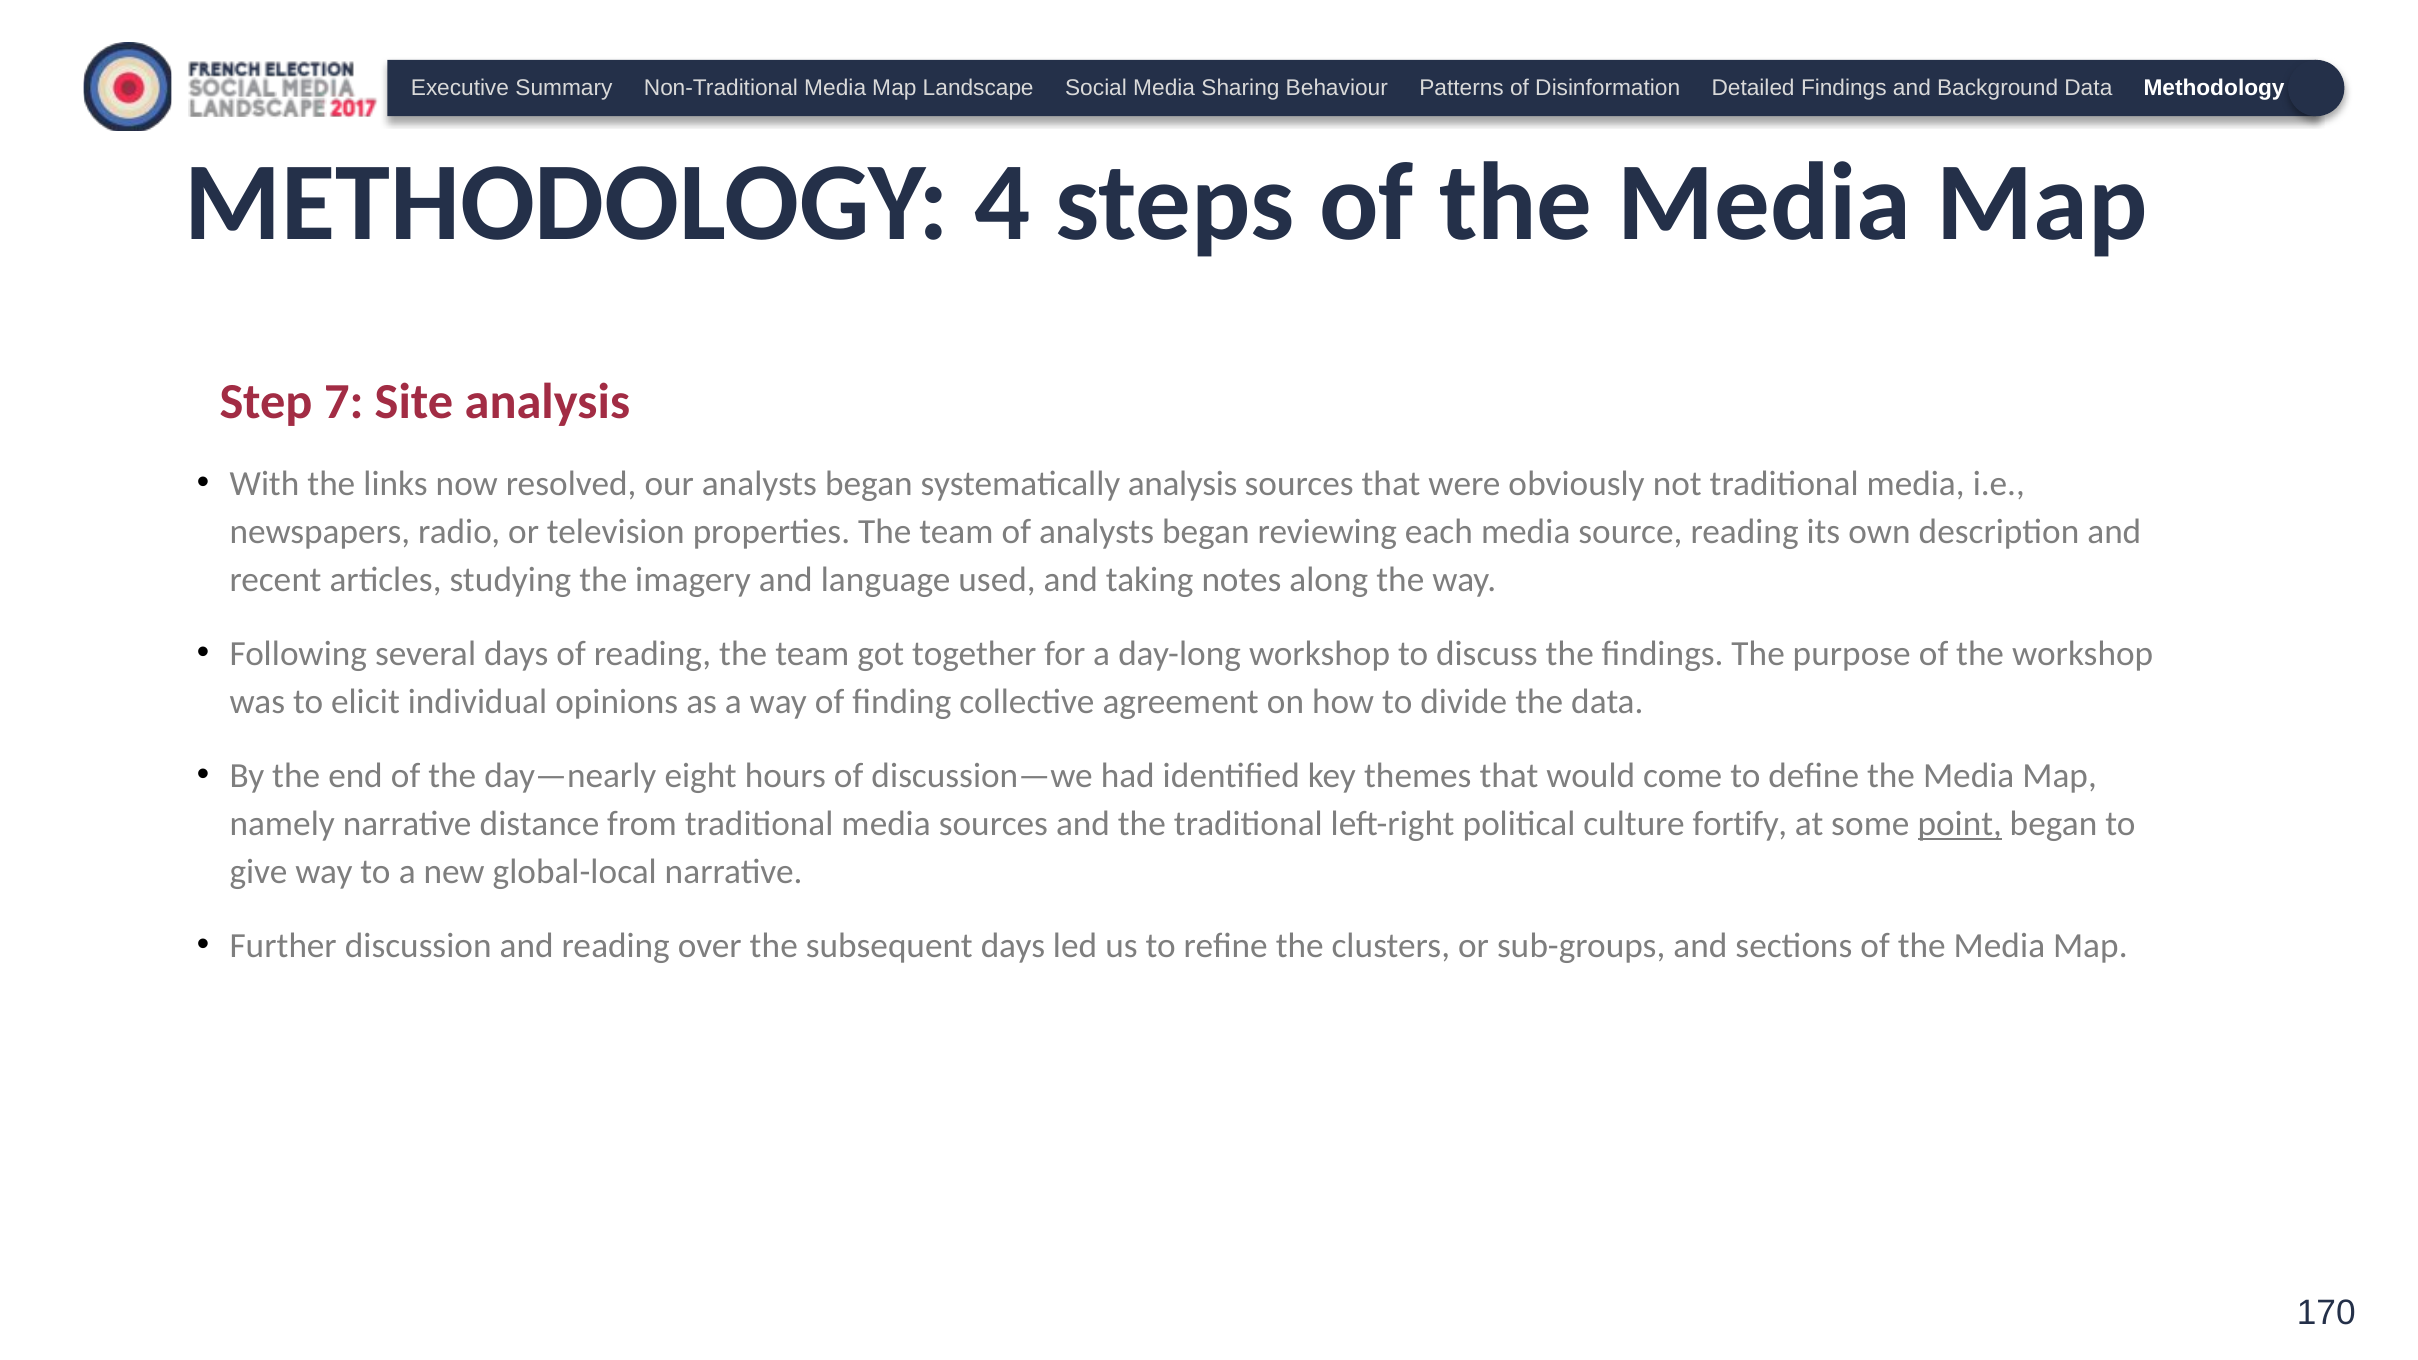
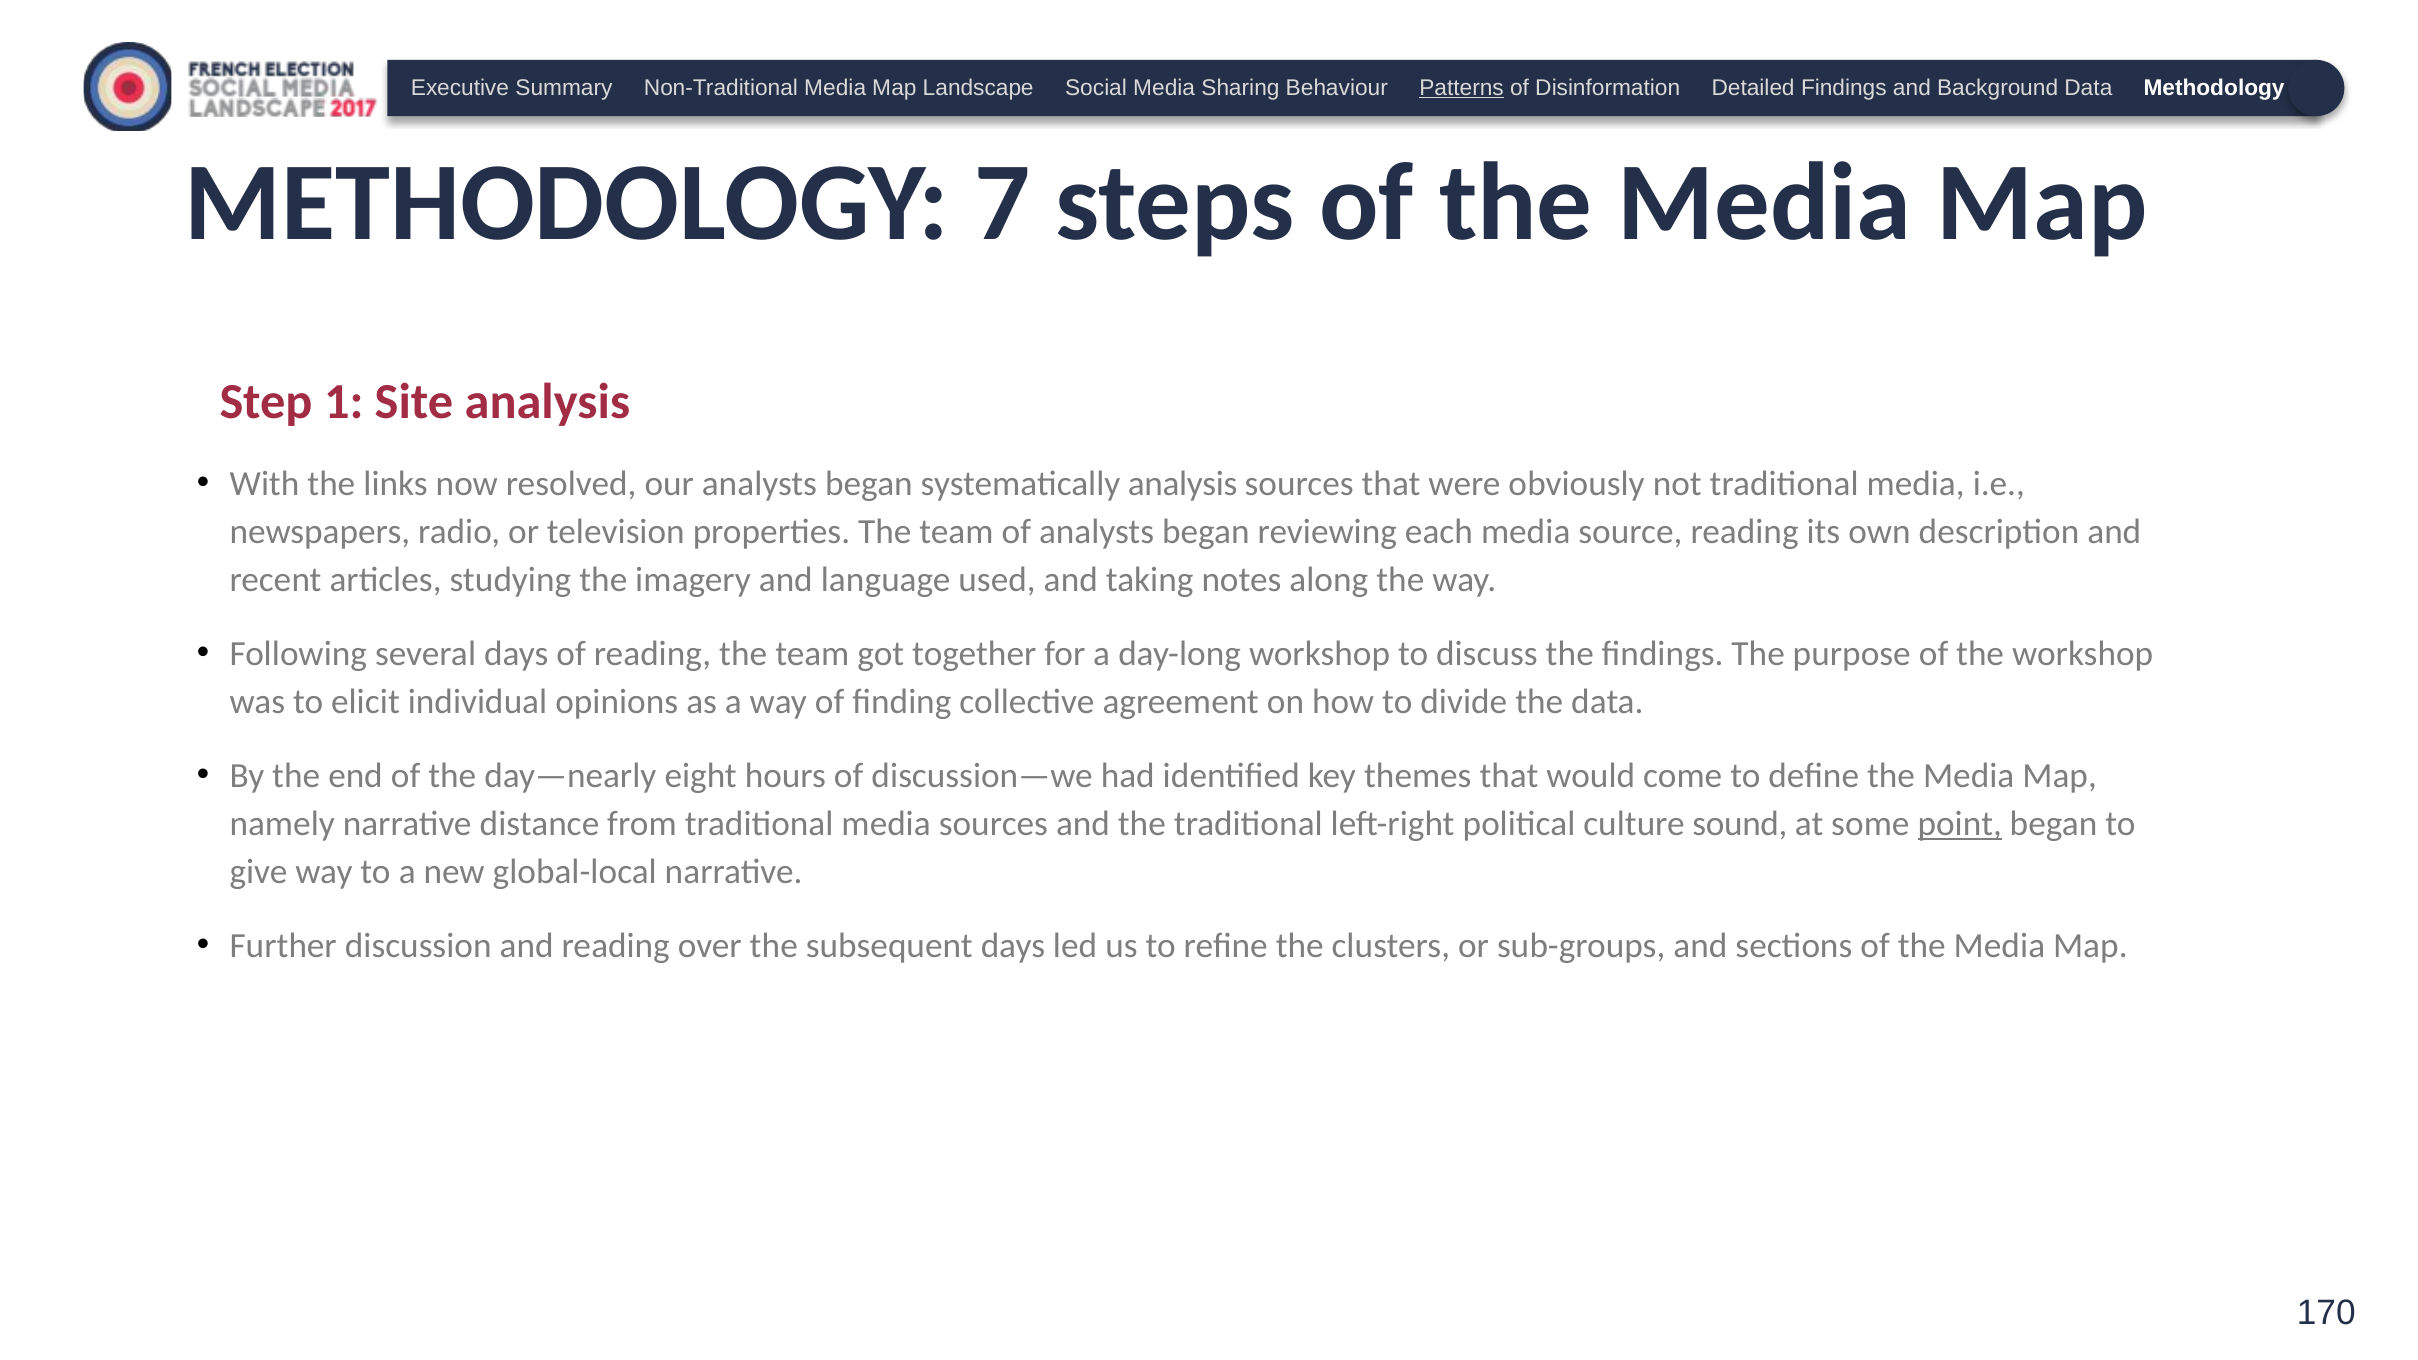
Patterns underline: none -> present (1462, 88)
4: 4 -> 7 (1002, 203)
7: 7 -> 1 (344, 402)
fortify: fortify -> sound (1740, 824)
